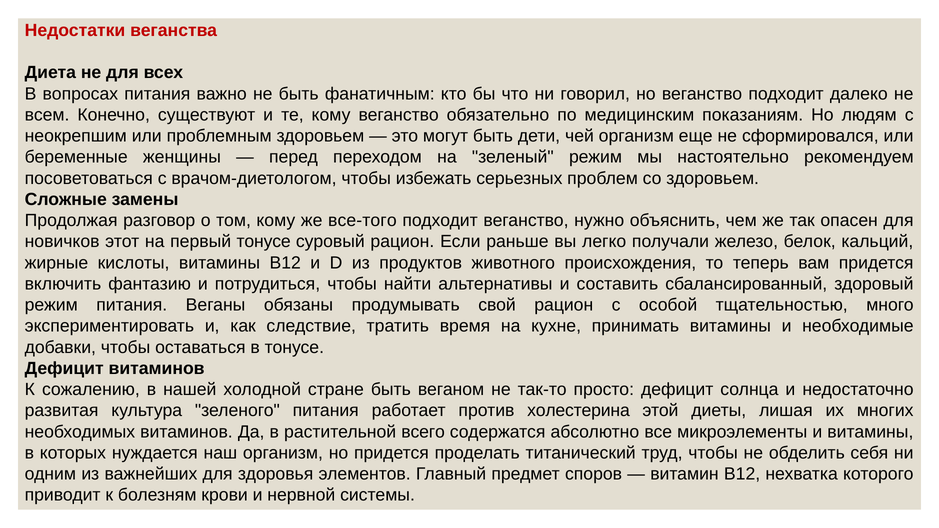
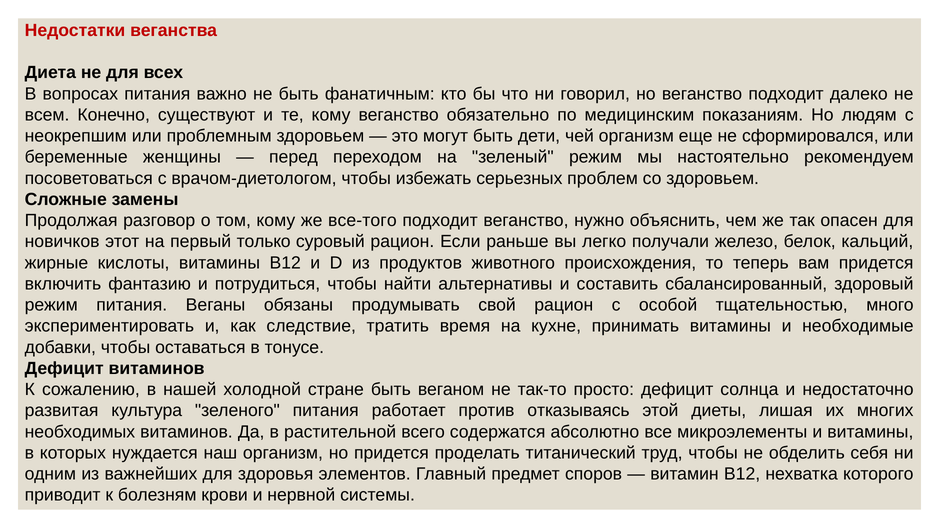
первый тонусе: тонусе -> только (264, 242)
холестерина: холестерина -> отказываясь (578, 411)
